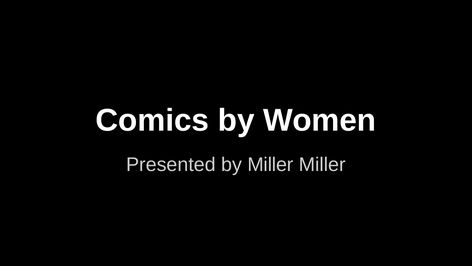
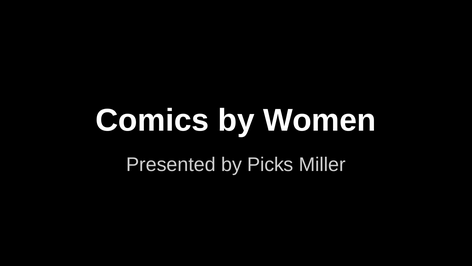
by Miller: Miller -> Picks (270, 164)
